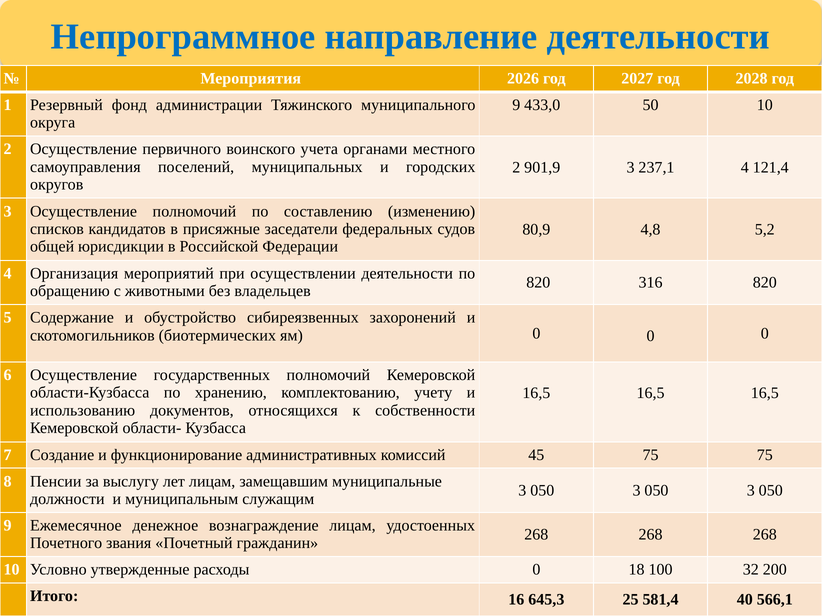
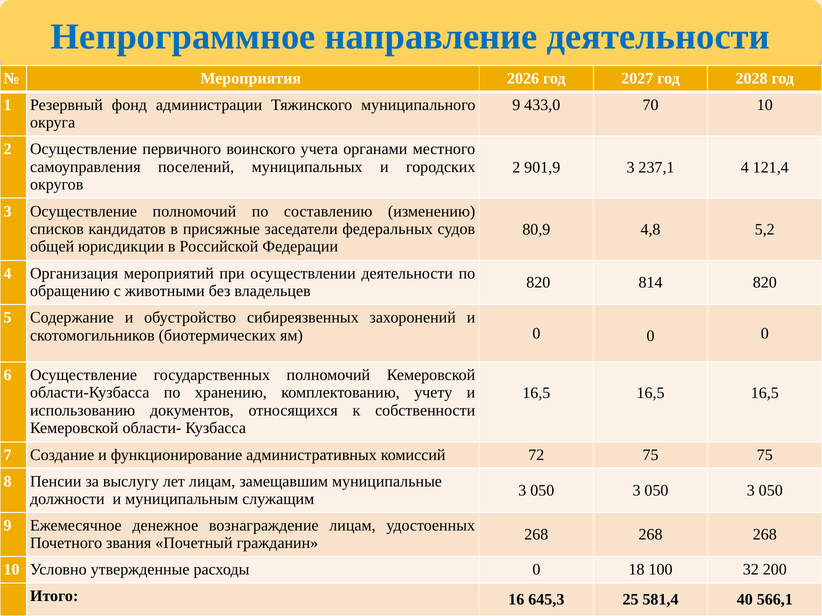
50: 50 -> 70 (651, 105)
316: 316 -> 814 (651, 283)
45: 45 -> 72 (536, 455)
